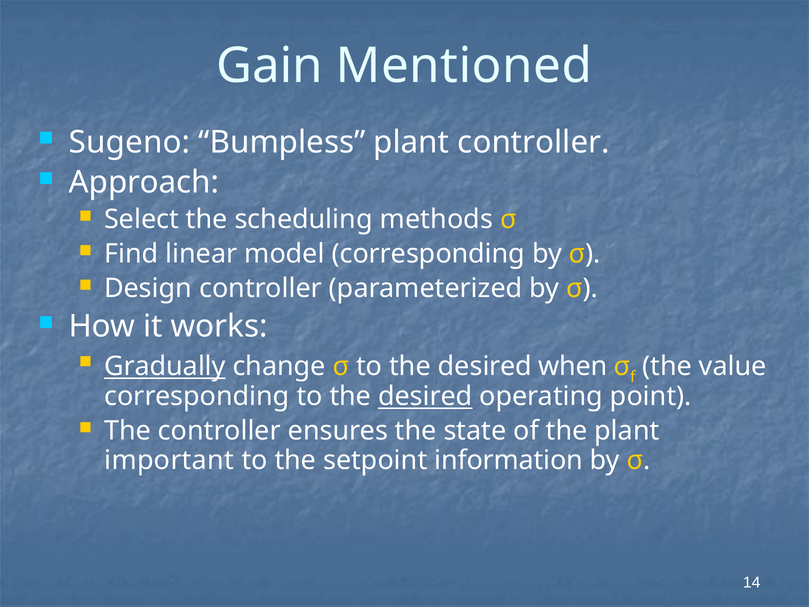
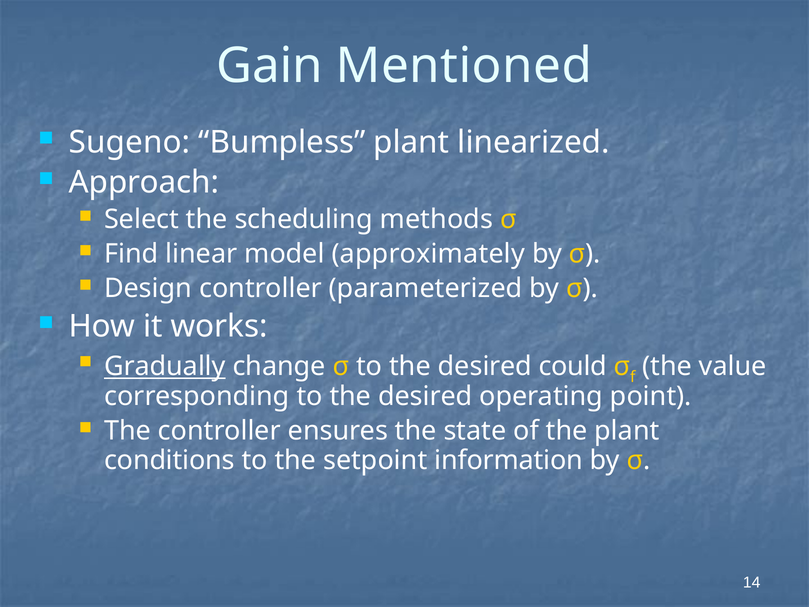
plant controller: controller -> linearized (534, 142)
model corresponding: corresponding -> approximately (428, 254)
when: when -> could (573, 366)
desired underline: present -> none (425, 396)
important: important -> conditions (169, 460)
